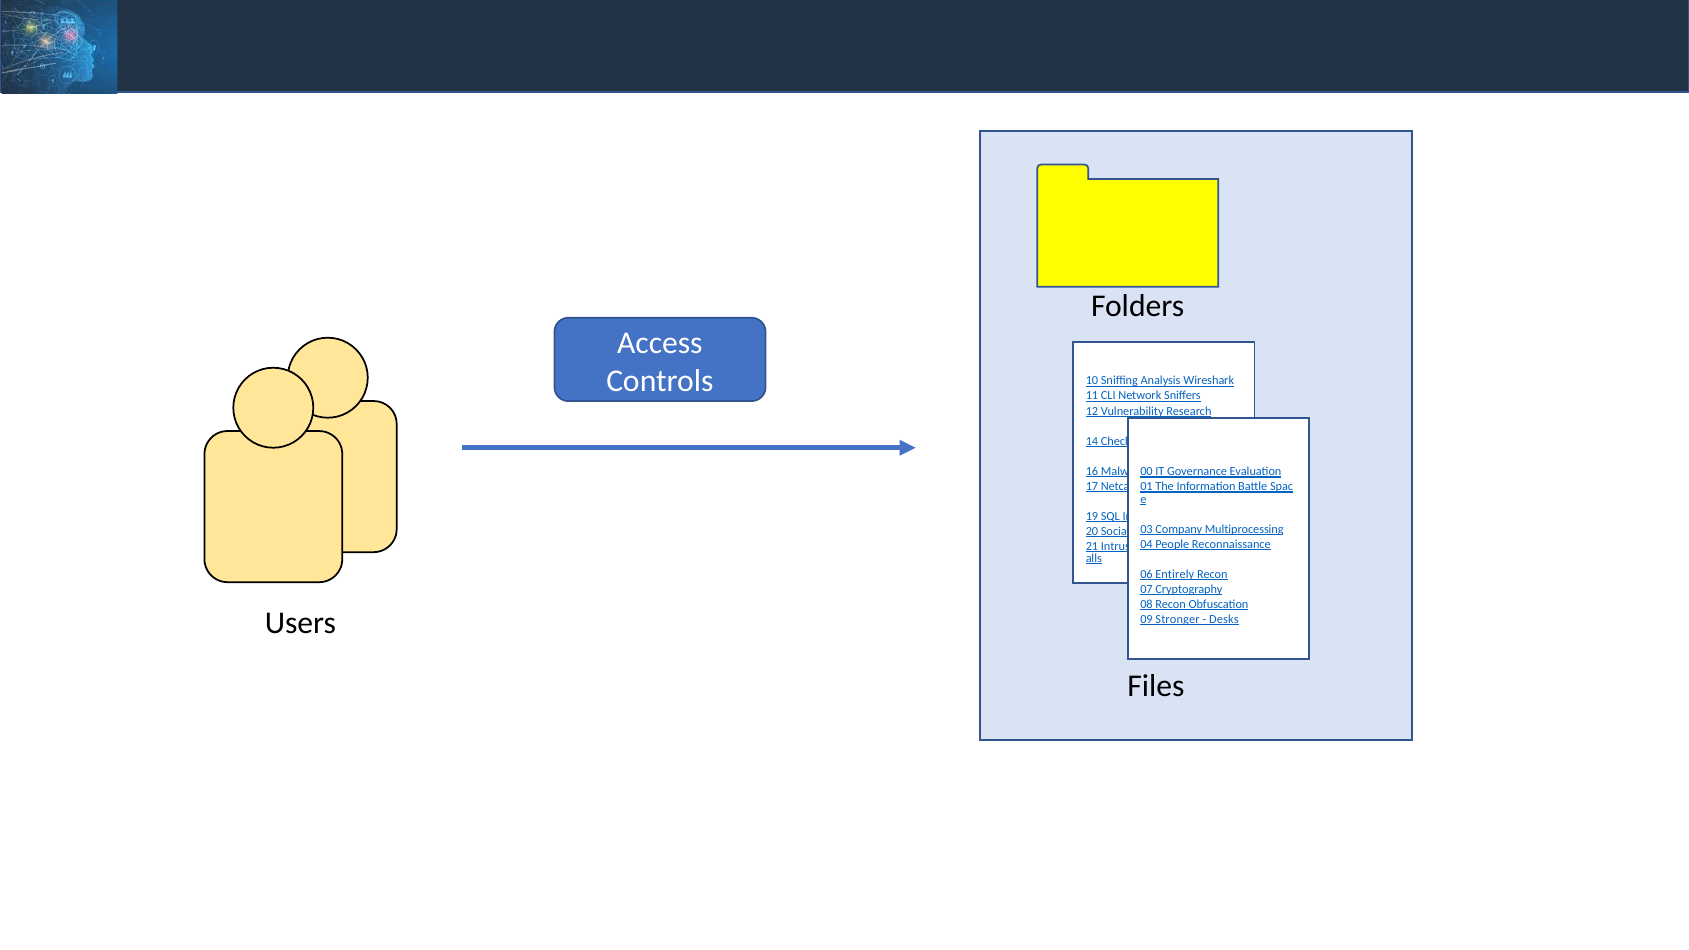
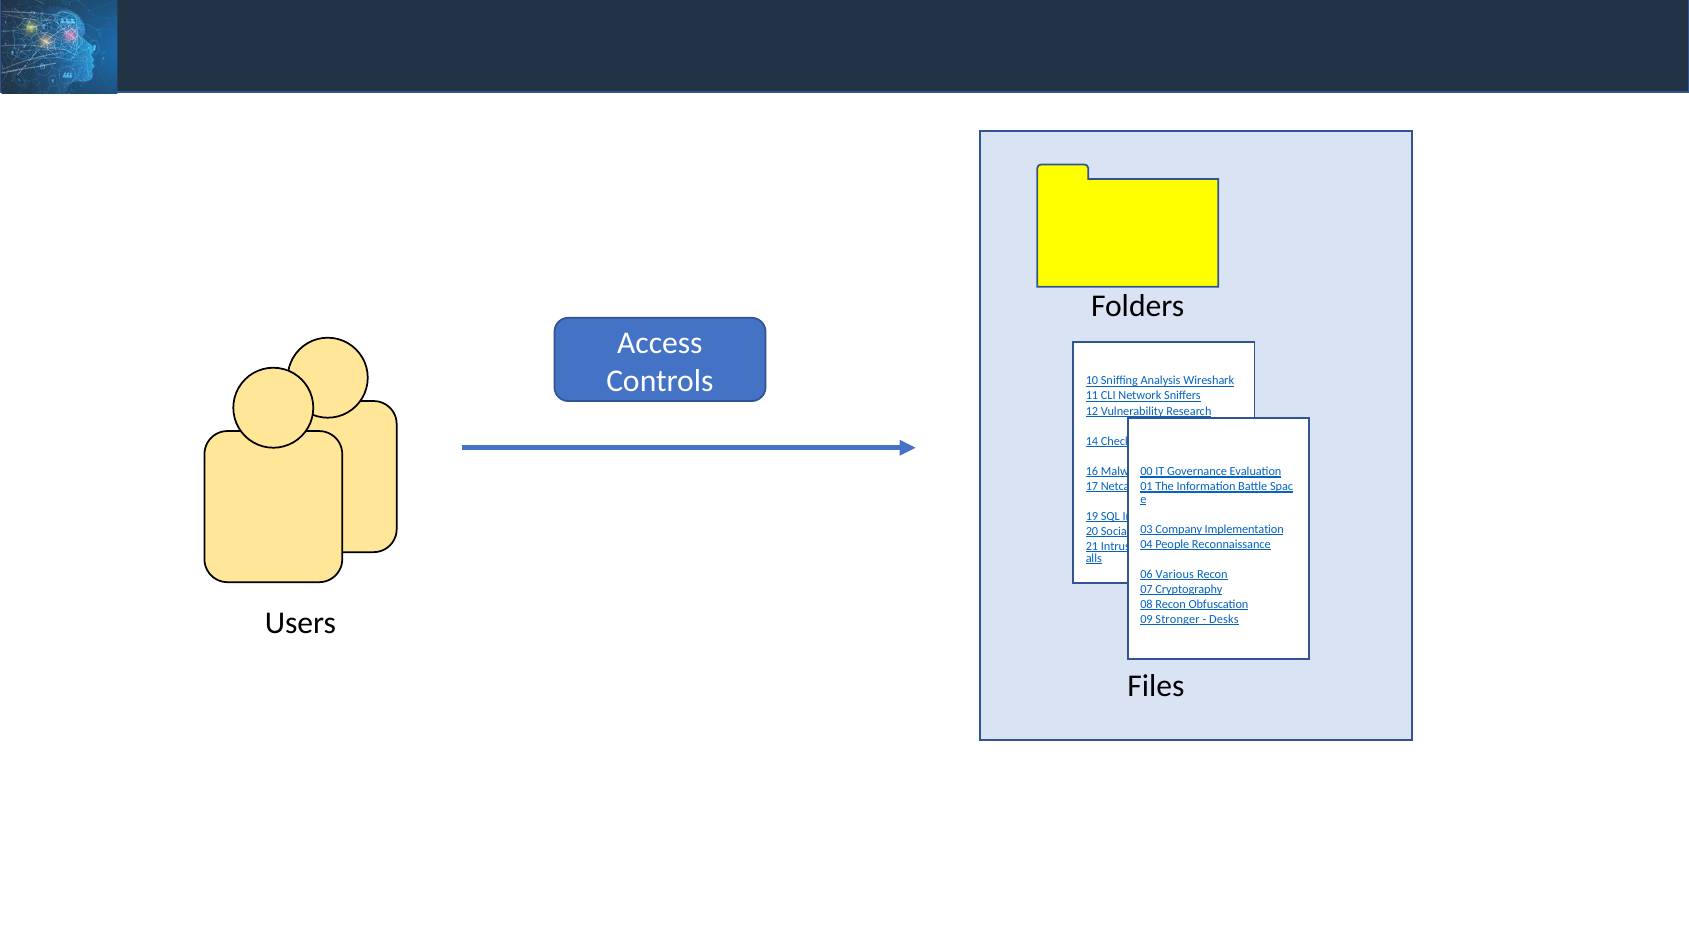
Multiprocessing: Multiprocessing -> Implementation (1244, 529)
Entirely: Entirely -> Various (1175, 574)
